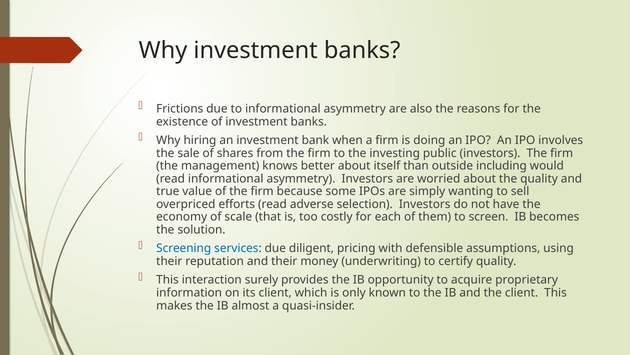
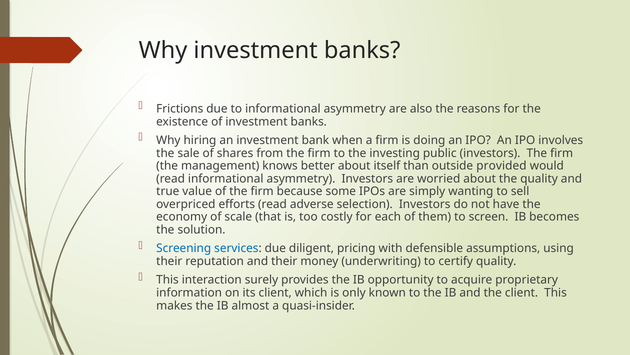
including: including -> provided (501, 166)
